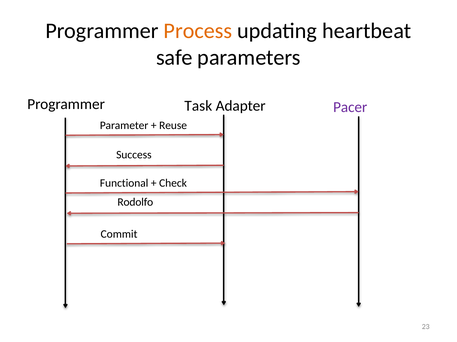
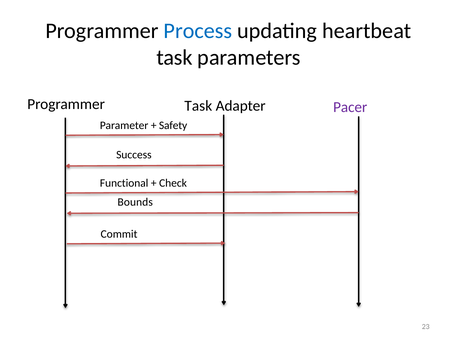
Process colour: orange -> blue (198, 31)
safe: safe -> task (174, 58)
Reuse: Reuse -> Safety (173, 126)
Rodolfo: Rodolfo -> Bounds (135, 203)
